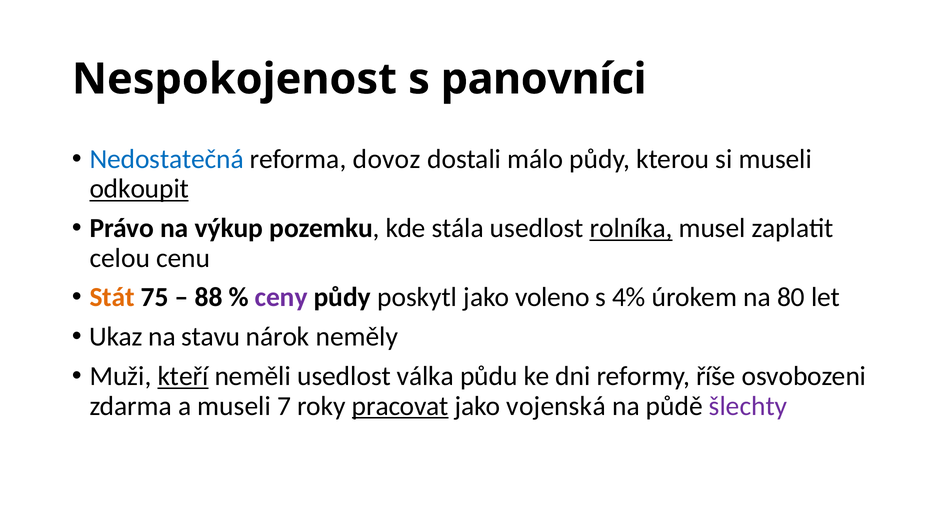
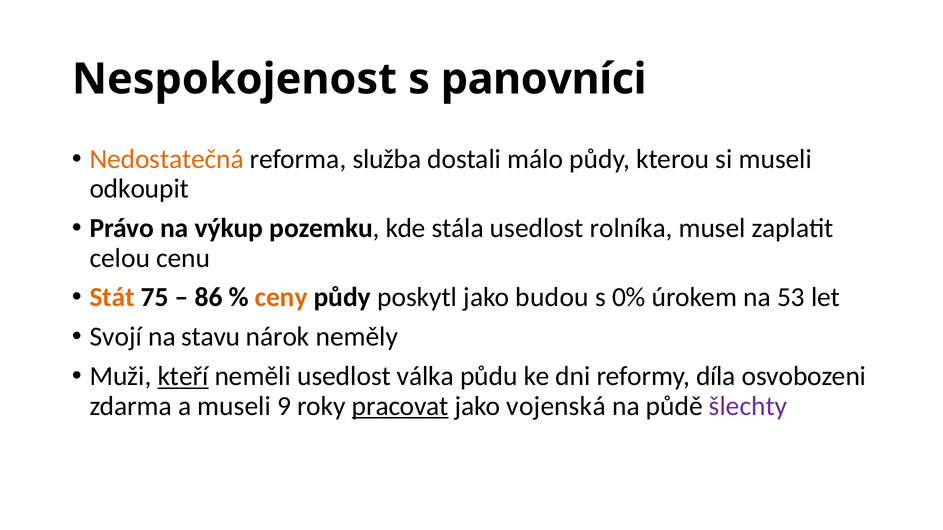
Nedostatečná colour: blue -> orange (167, 159)
dovoz: dovoz -> služba (387, 159)
odkoupit underline: present -> none (139, 189)
rolníka underline: present -> none (631, 229)
88: 88 -> 86 (209, 298)
ceny colour: purple -> orange (281, 298)
voleno: voleno -> budou (552, 298)
4%: 4% -> 0% (629, 298)
80: 80 -> 53 (791, 298)
Ukaz: Ukaz -> Svojí (116, 337)
říše: říše -> díla (716, 377)
7: 7 -> 9 (284, 406)
